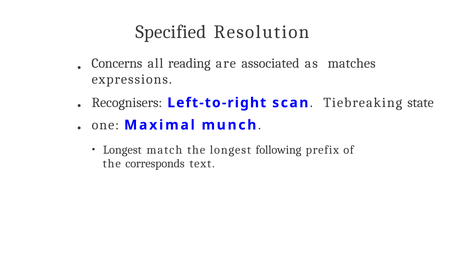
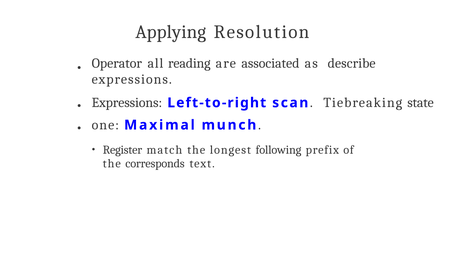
Specified: Specified -> Applying (171, 32)
Concerns: Concerns -> Operator (117, 63)
matches: matches -> describe (352, 63)
Recognisers: Recognisers -> Expressions (127, 103)
Longest: Longest -> Register (122, 150)
